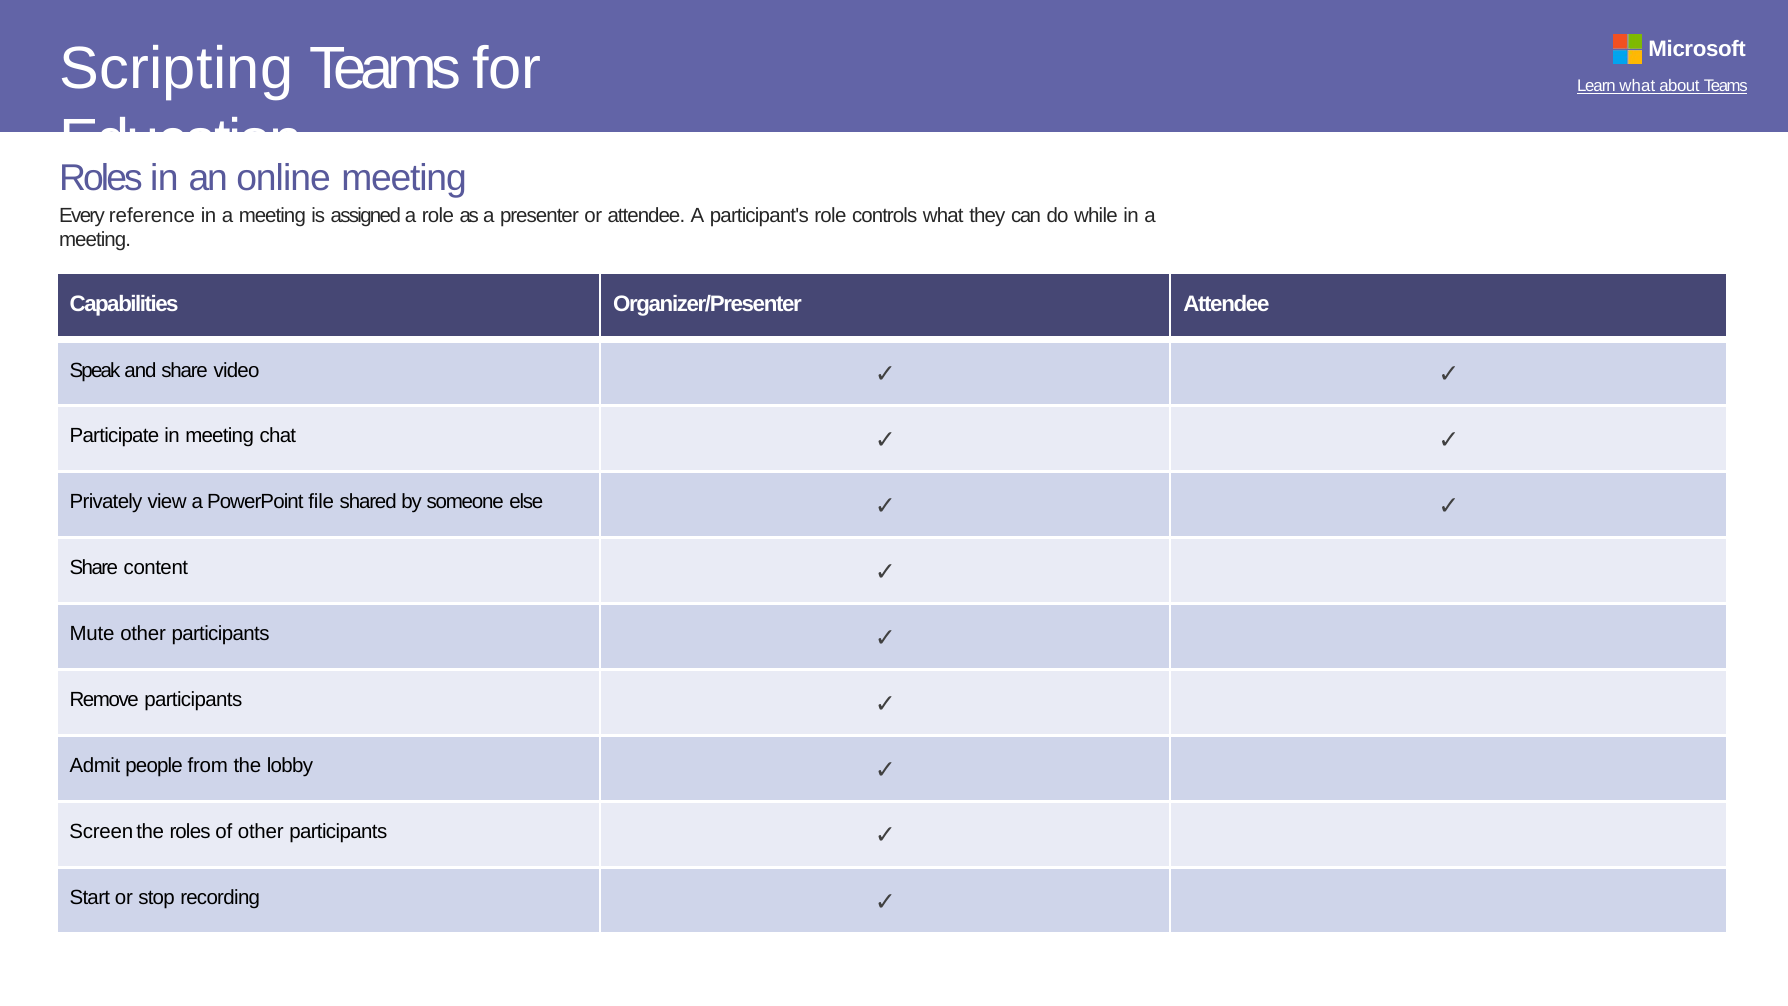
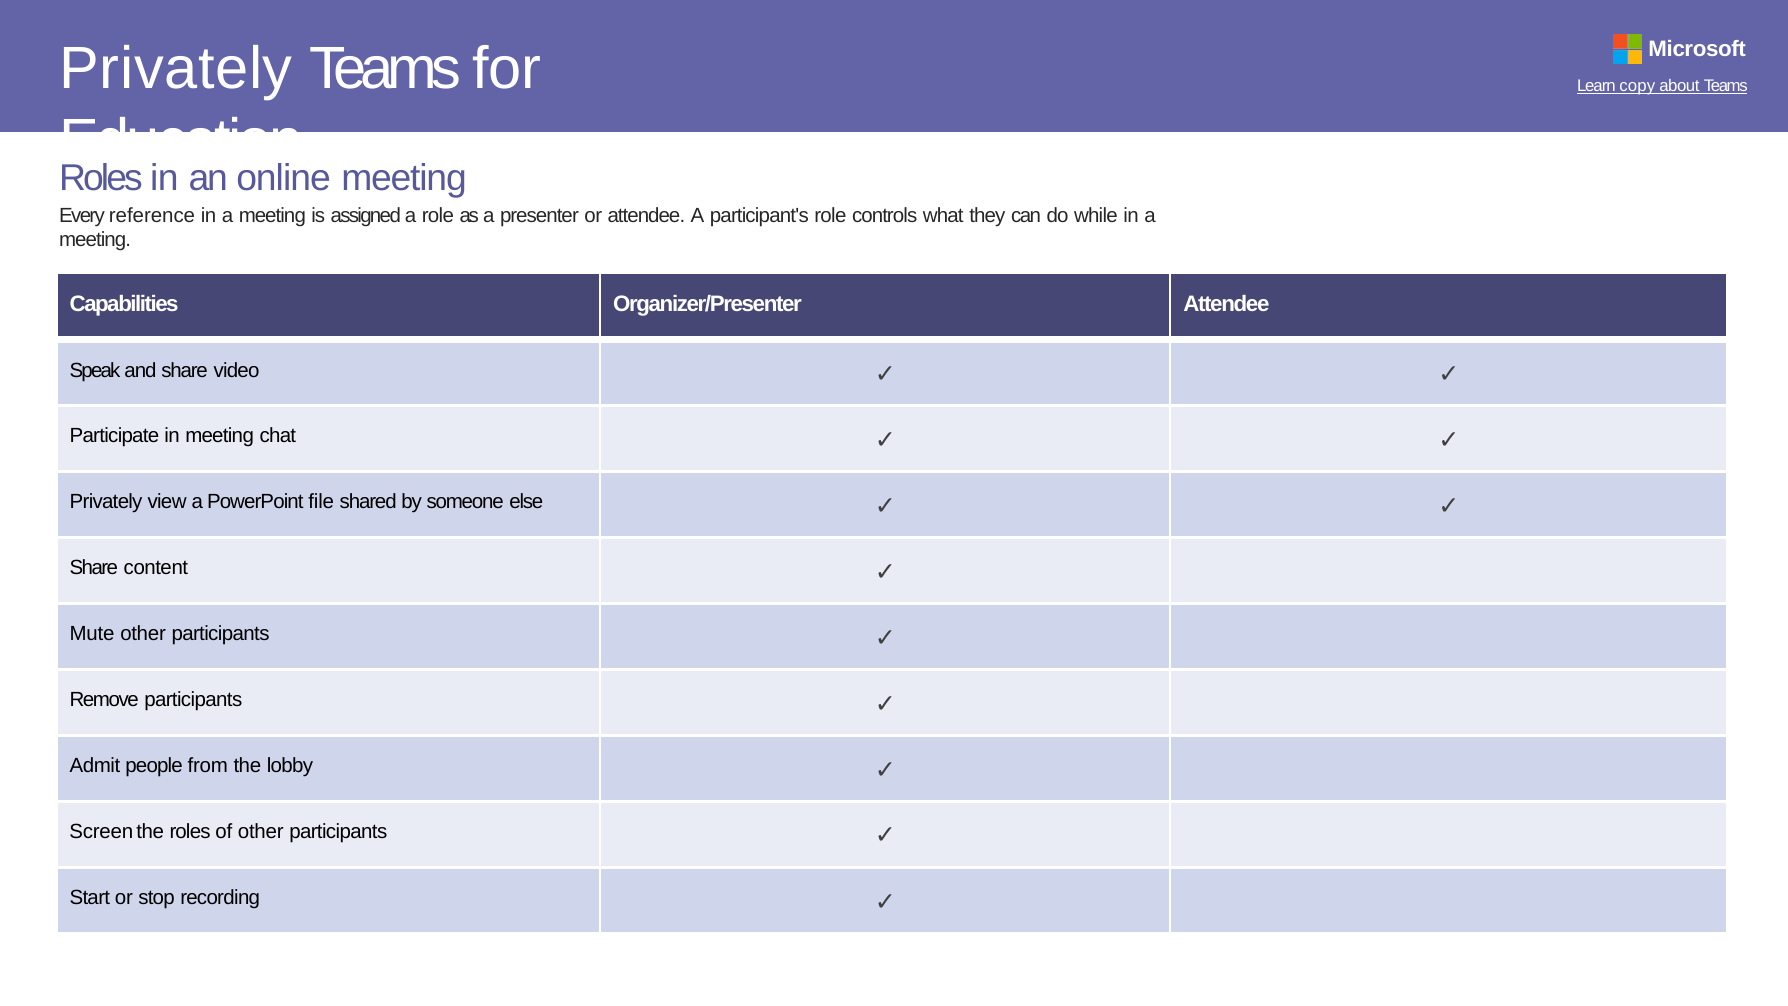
Scripting: Scripting -> Privately (176, 69)
Learn what: what -> copy (1637, 86)
